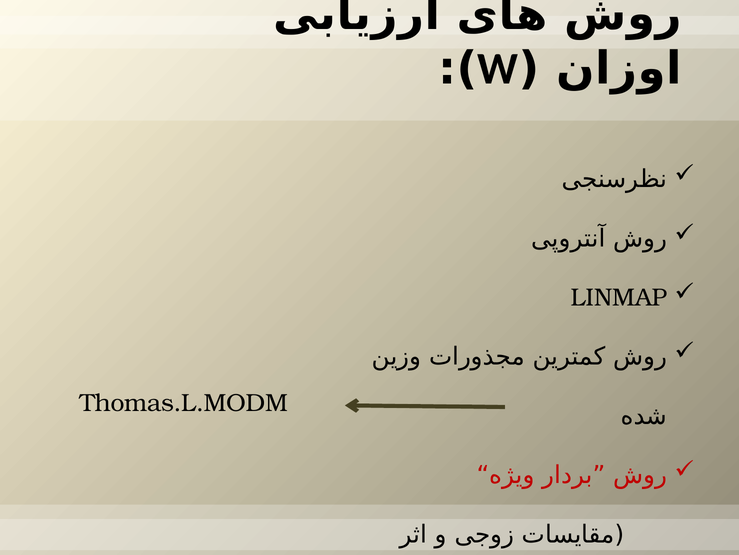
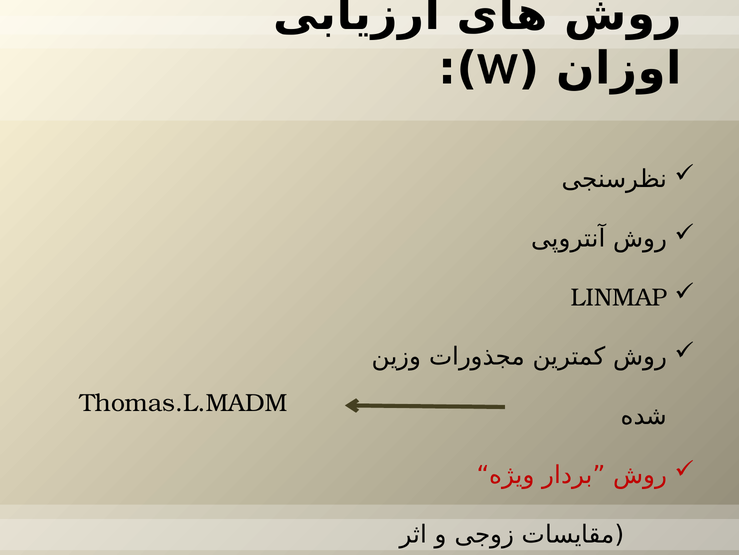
Thomas.L.MODM: Thomas.L.MODM -> Thomas.L.MADM (184, 403)
